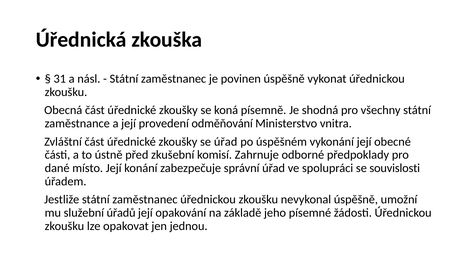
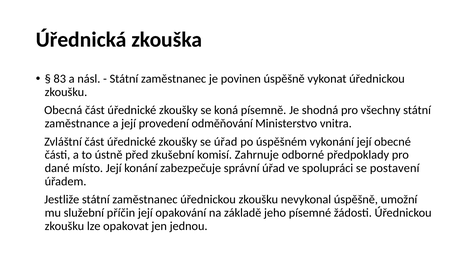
31: 31 -> 83 (60, 79)
souvislosti: souvislosti -> postavení (395, 168)
úřadů: úřadů -> příčin (121, 213)
